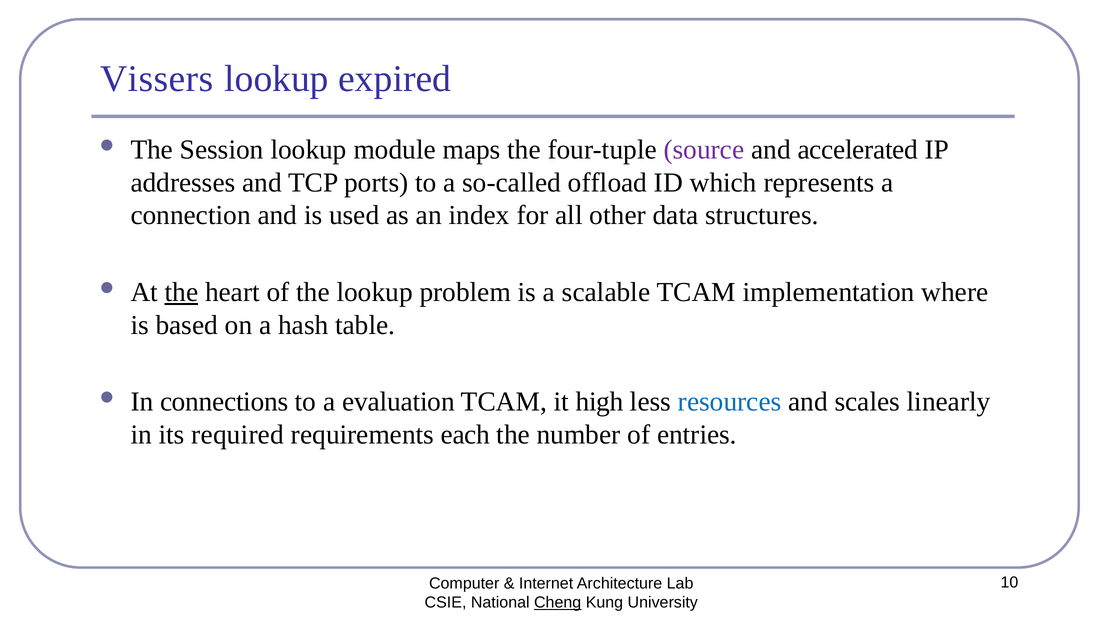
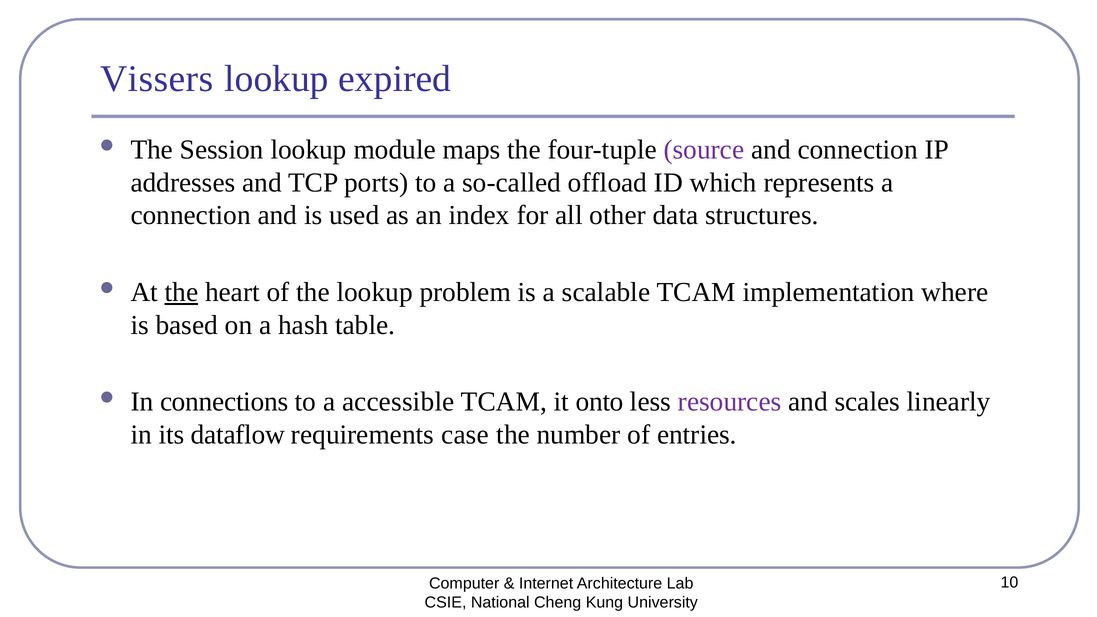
and accelerated: accelerated -> connection (858, 150)
evaluation: evaluation -> accessible (398, 402)
high: high -> onto (600, 402)
resources colour: blue -> purple (730, 402)
required: required -> dataflow (238, 435)
each: each -> case (465, 435)
Cheng underline: present -> none (558, 603)
